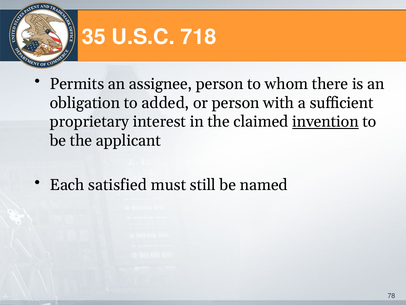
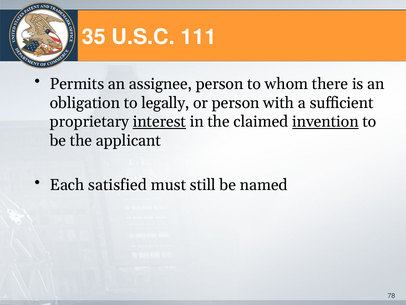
718: 718 -> 111 (199, 37)
added: added -> legally (165, 103)
interest underline: none -> present (159, 122)
